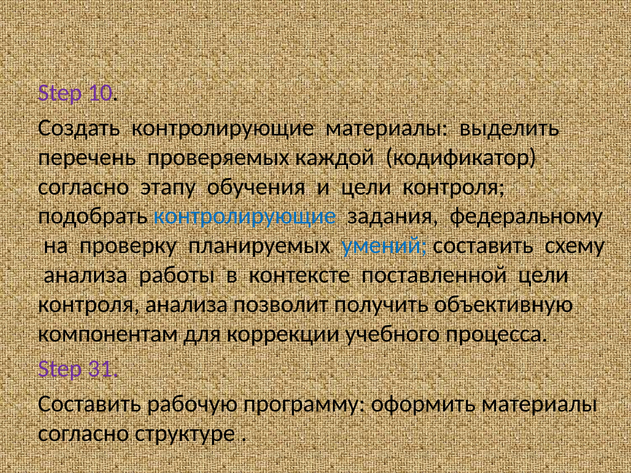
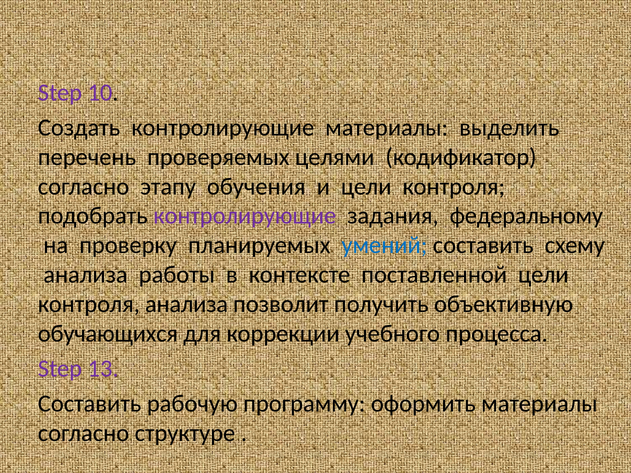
каждой: каждой -> целями (335, 157)
контролирующие colour: blue -> purple (245, 216)
компонентам: компонентам -> обучающихся (108, 334)
31: 31 -> 13 (103, 369)
